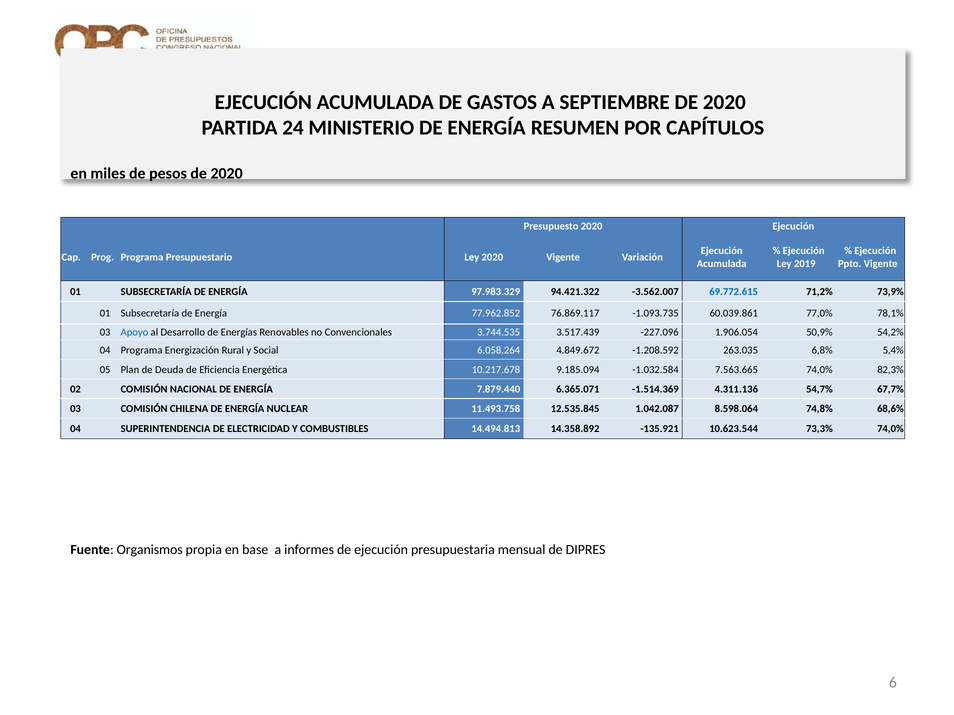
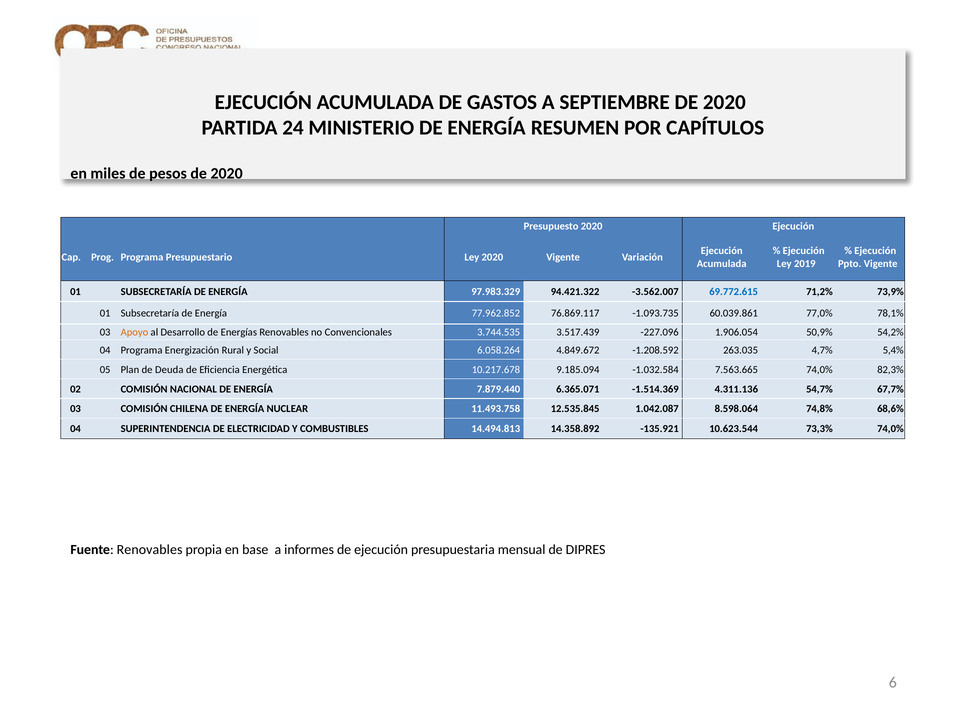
Apoyo colour: blue -> orange (134, 333)
6,8%: 6,8% -> 4,7% (822, 350)
Fuente Organismos: Organismos -> Renovables (150, 550)
